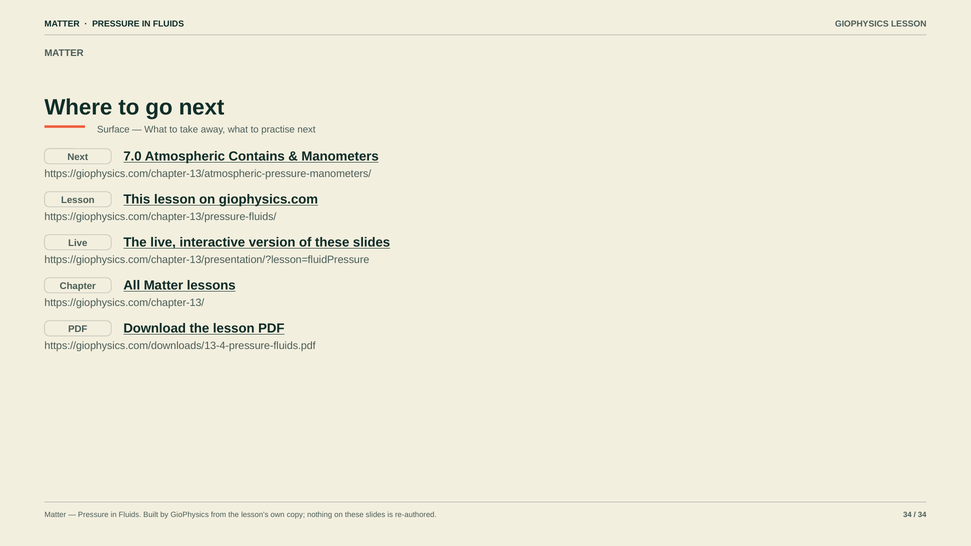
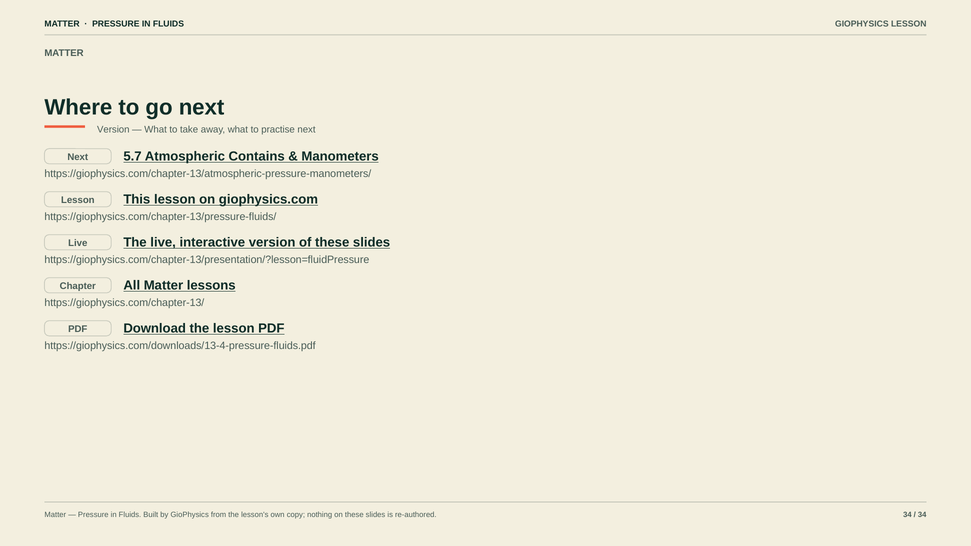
Surface: Surface -> Version (113, 130)
7.0: 7.0 -> 5.7 (133, 156)
